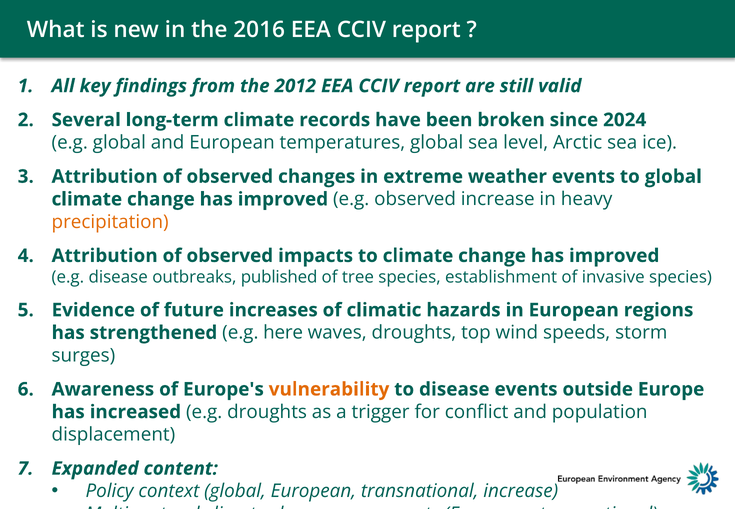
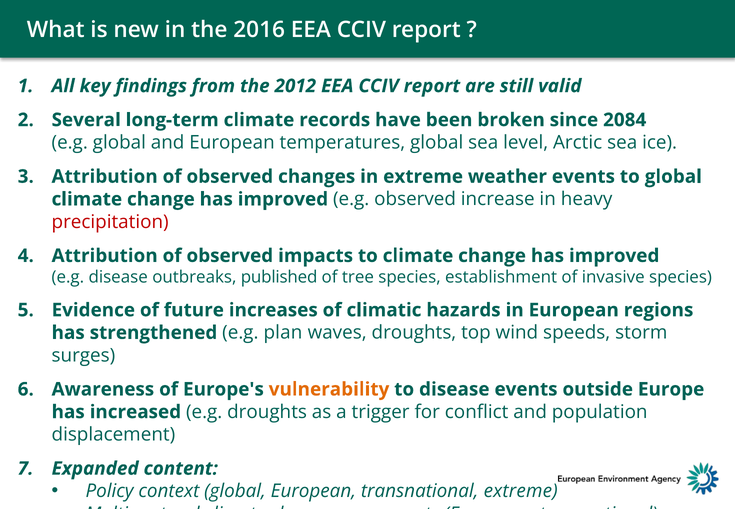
2024: 2024 -> 2084 (625, 120)
precipitation colour: orange -> red (110, 222)
here: here -> plan (283, 333)
transnational increase: increase -> extreme (521, 491)
